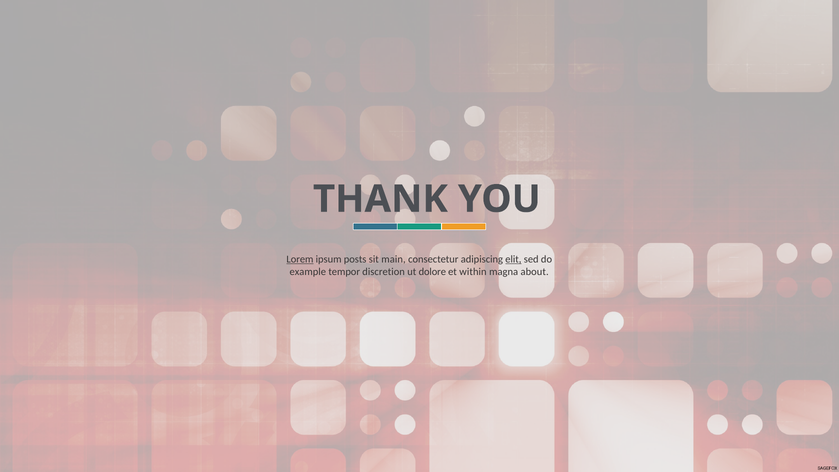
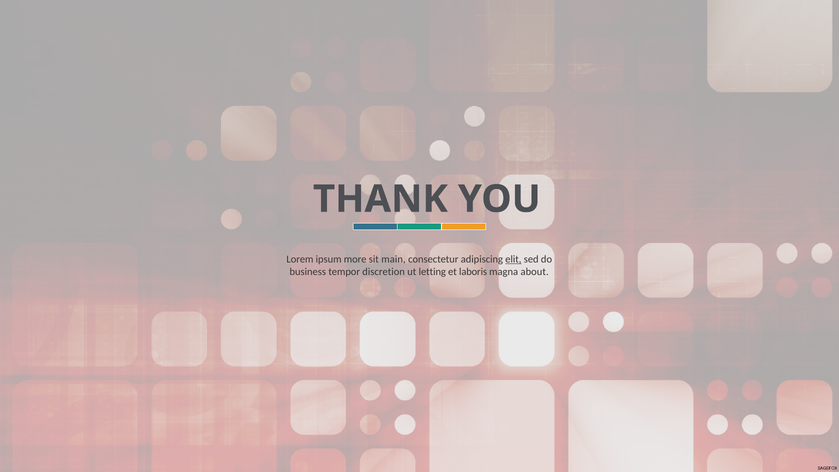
Lorem underline: present -> none (300, 259)
posts: posts -> more (355, 259)
example: example -> business (308, 272)
dolore: dolore -> letting (432, 272)
within: within -> laboris (473, 272)
